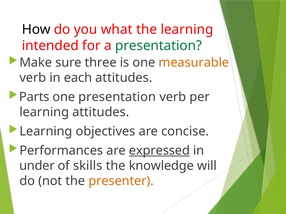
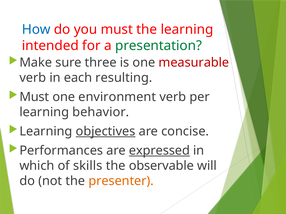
How colour: black -> blue (36, 30)
you what: what -> must (117, 30)
measurable colour: orange -> red (194, 63)
each attitudes: attitudes -> resulting (124, 78)
Parts: Parts -> Must (34, 97)
one presentation: presentation -> environment (117, 97)
learning attitudes: attitudes -> behavior (101, 112)
objectives underline: none -> present (106, 132)
under: under -> which (37, 166)
knowledge: knowledge -> observable (161, 166)
